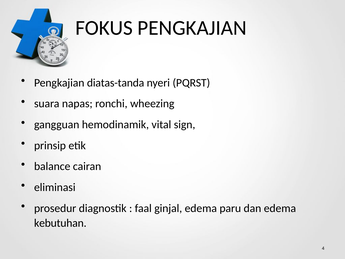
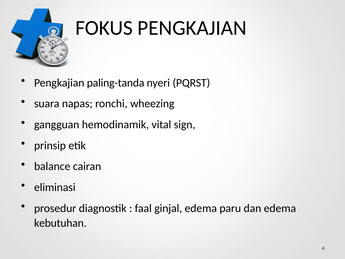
diatas-tanda: diatas-tanda -> paling-tanda (116, 83)
